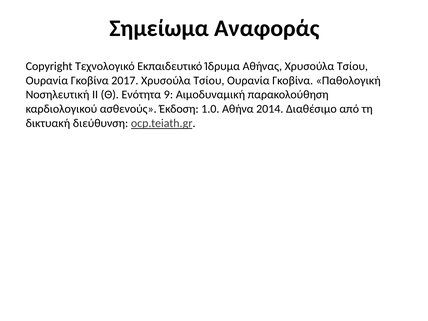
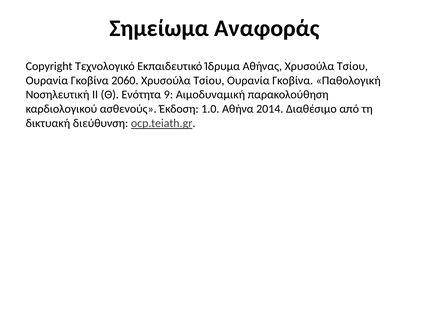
2017: 2017 -> 2060 (125, 80)
